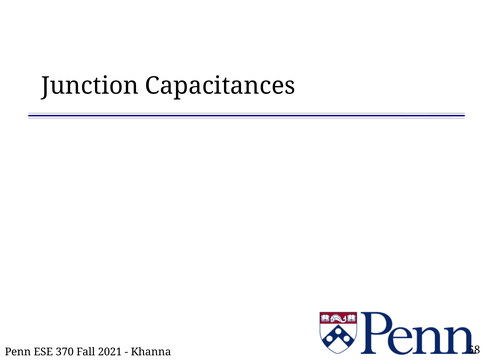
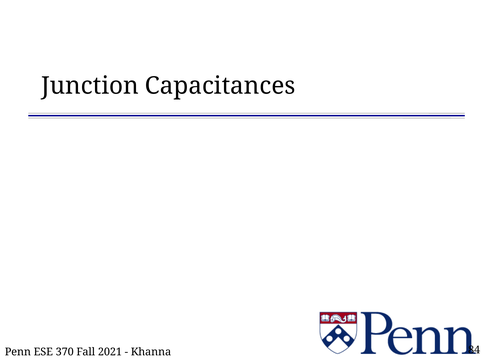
58: 58 -> 84 (474, 350)
